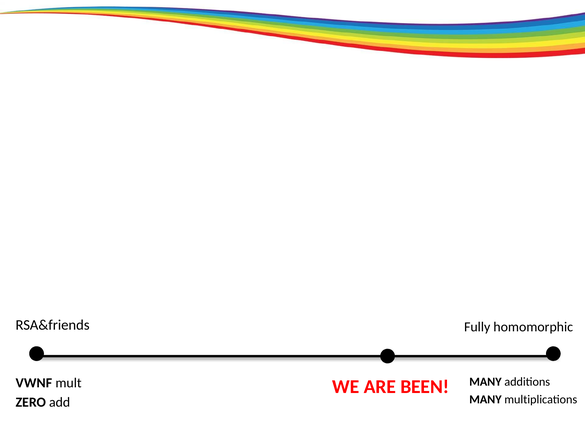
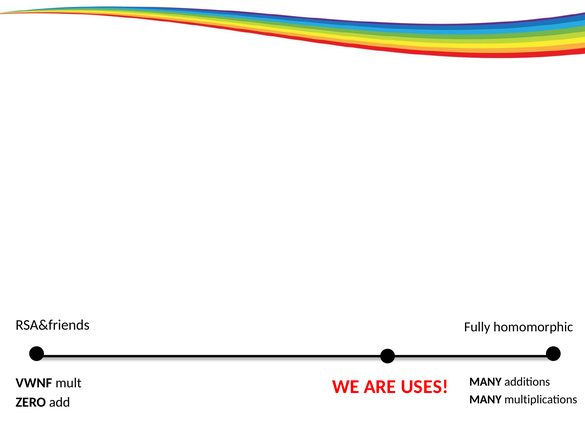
BEEN: BEEN -> USES (425, 386)
